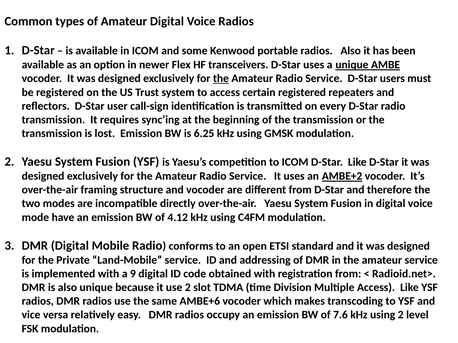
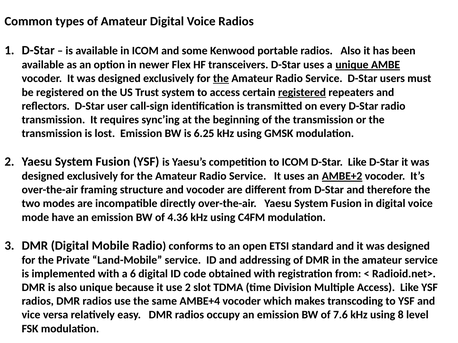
registered underline: none -> present (302, 92)
4.12: 4.12 -> 4.36 (178, 218)
9: 9 -> 6 (133, 274)
AMBE+6: AMBE+6 -> AMBE+4 (200, 302)
using 2: 2 -> 8 (401, 315)
